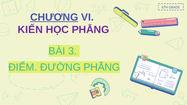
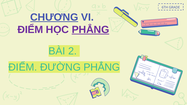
KIẾN: KIẾN -> ĐIỂM (30, 30)
PHẲNG underline: none -> present (90, 30)
3: 3 -> 2 (72, 51)
